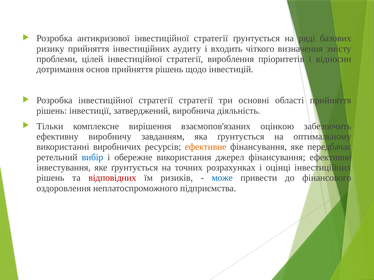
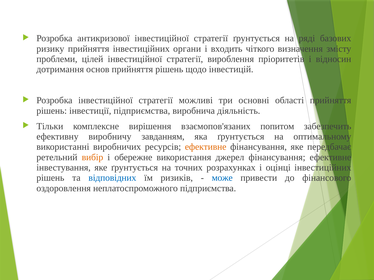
аудиту: аудиту -> органи (187, 49)
стратегії стратегії: стратегії -> можливі (196, 101)
інвестиції затверджений: затверджений -> підприємства (142, 111)
оцінкою: оцінкою -> попитом (277, 126)
вибір colour: blue -> orange (92, 158)
відповідних colour: red -> blue (112, 178)
